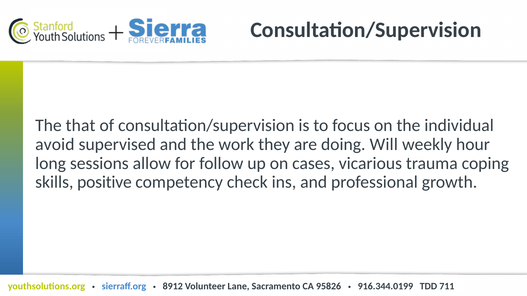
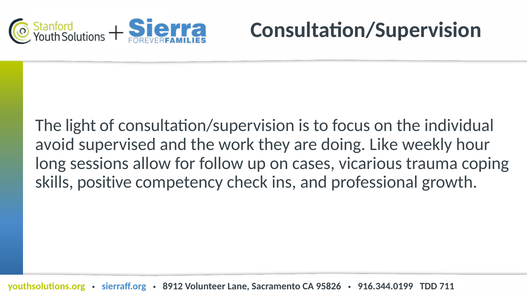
that: that -> light (81, 126)
Will: Will -> Like (384, 145)
